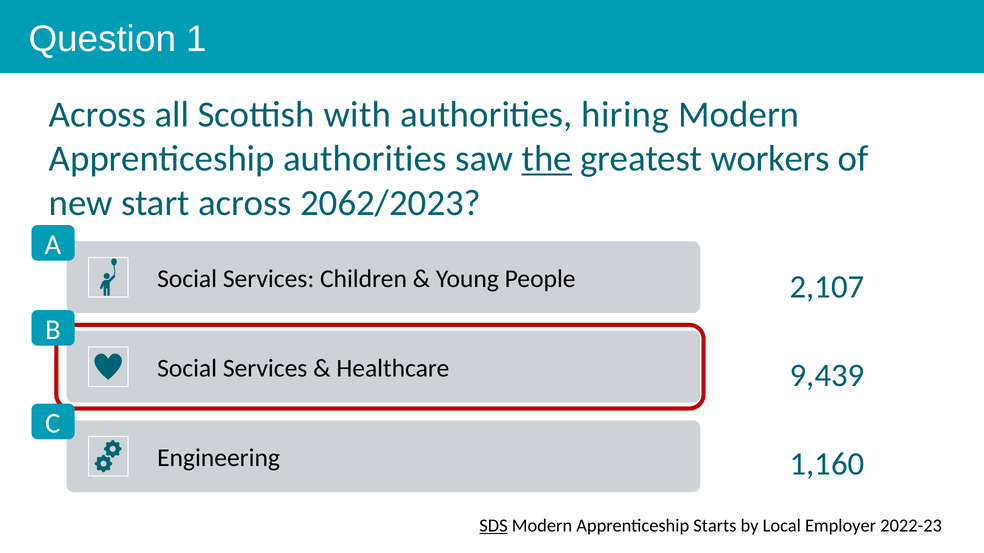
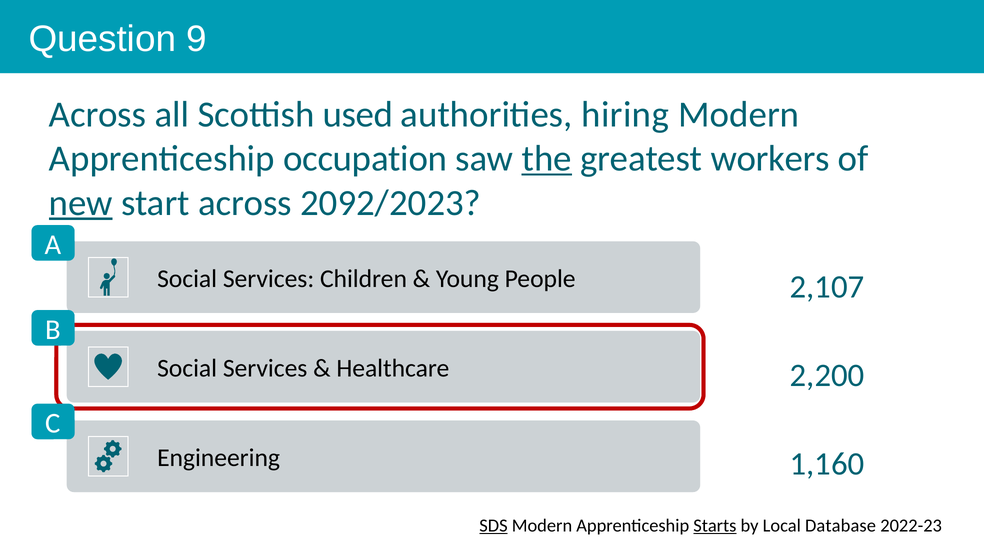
1: 1 -> 9 (197, 39)
with: with -> used (358, 115)
Apprenticeship authorities: authorities -> occupation (365, 159)
new underline: none -> present (81, 203)
2062/2023: 2062/2023 -> 2092/2023 (391, 203)
9,439: 9,439 -> 2,200 (827, 376)
Starts underline: none -> present (715, 526)
Employer: Employer -> Database (840, 526)
